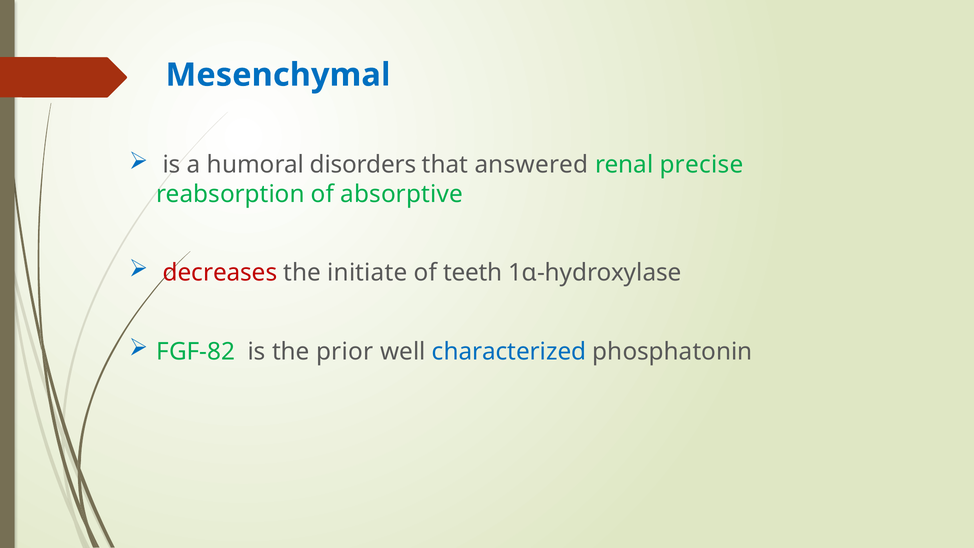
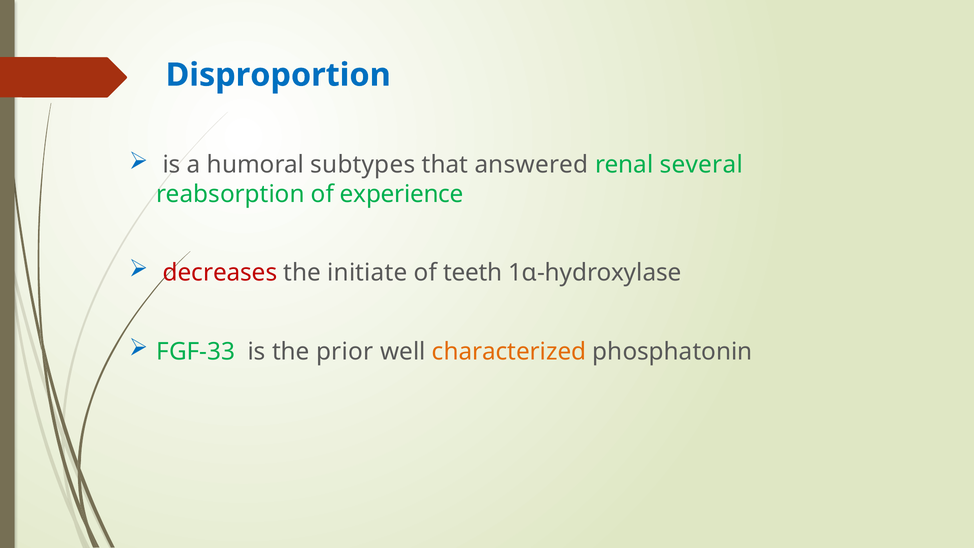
Mesenchymal: Mesenchymal -> Disproportion (278, 75)
disorders: disorders -> subtypes (363, 165)
precise: precise -> several (701, 165)
absorptive: absorptive -> experience (402, 194)
FGF-82: FGF-82 -> FGF-33 (196, 352)
characterized colour: blue -> orange (509, 352)
